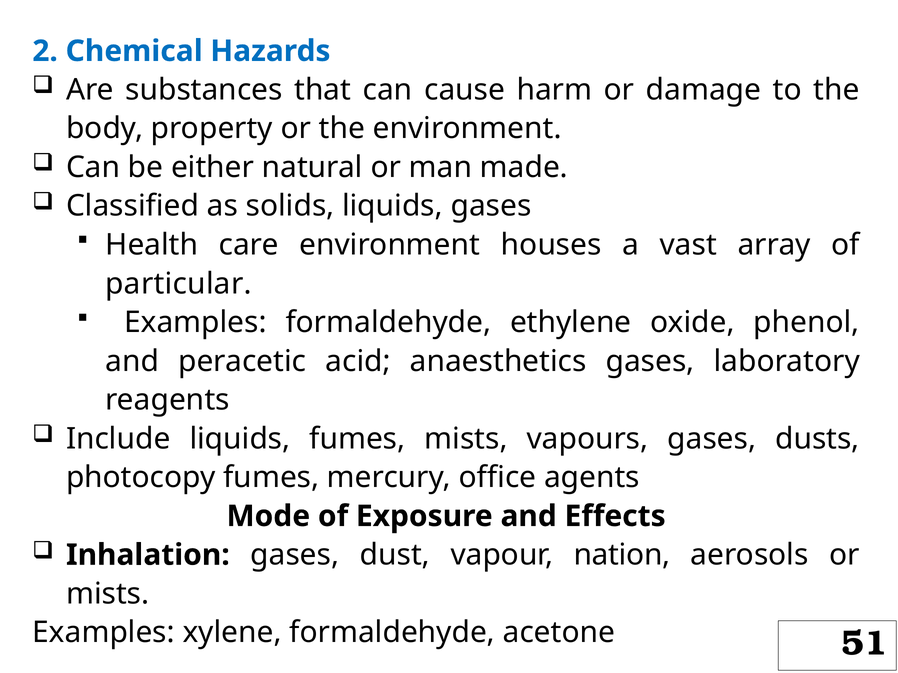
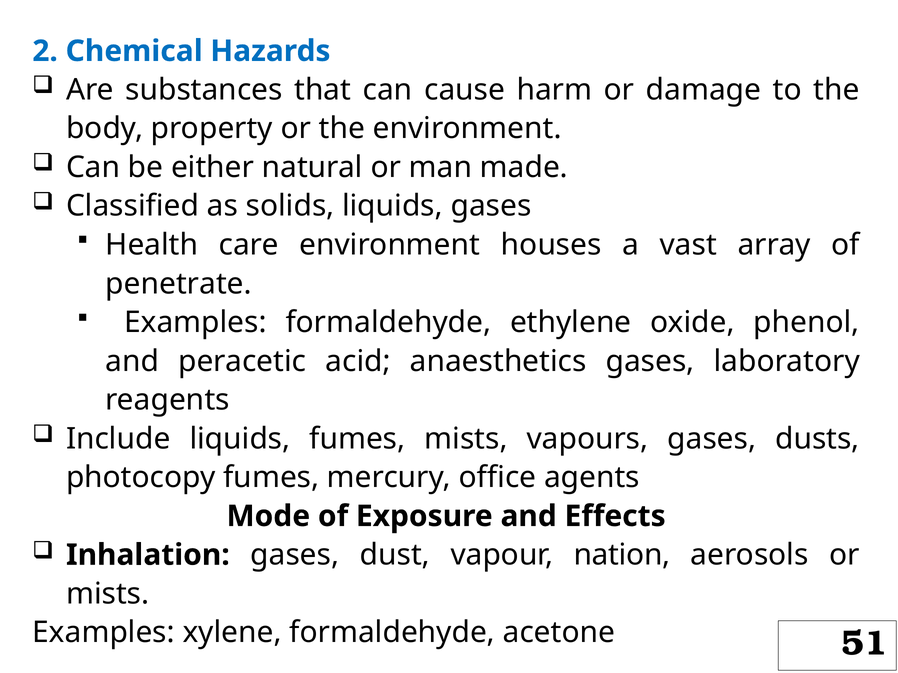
particular: particular -> penetrate (179, 284)
